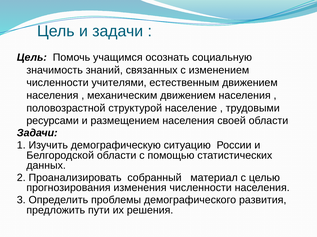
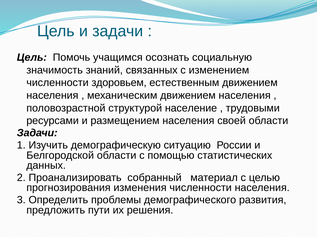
учителями: учителями -> здоровьем (119, 83)
